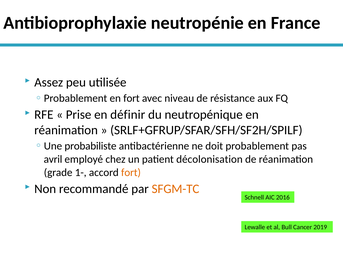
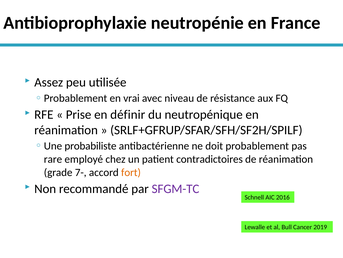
en fort: fort -> vrai (131, 98)
avril: avril -> rare (53, 159)
décolonisation: décolonisation -> contradictoires (210, 159)
1-: 1- -> 7- (81, 172)
SFGM-TC colour: orange -> purple (175, 188)
